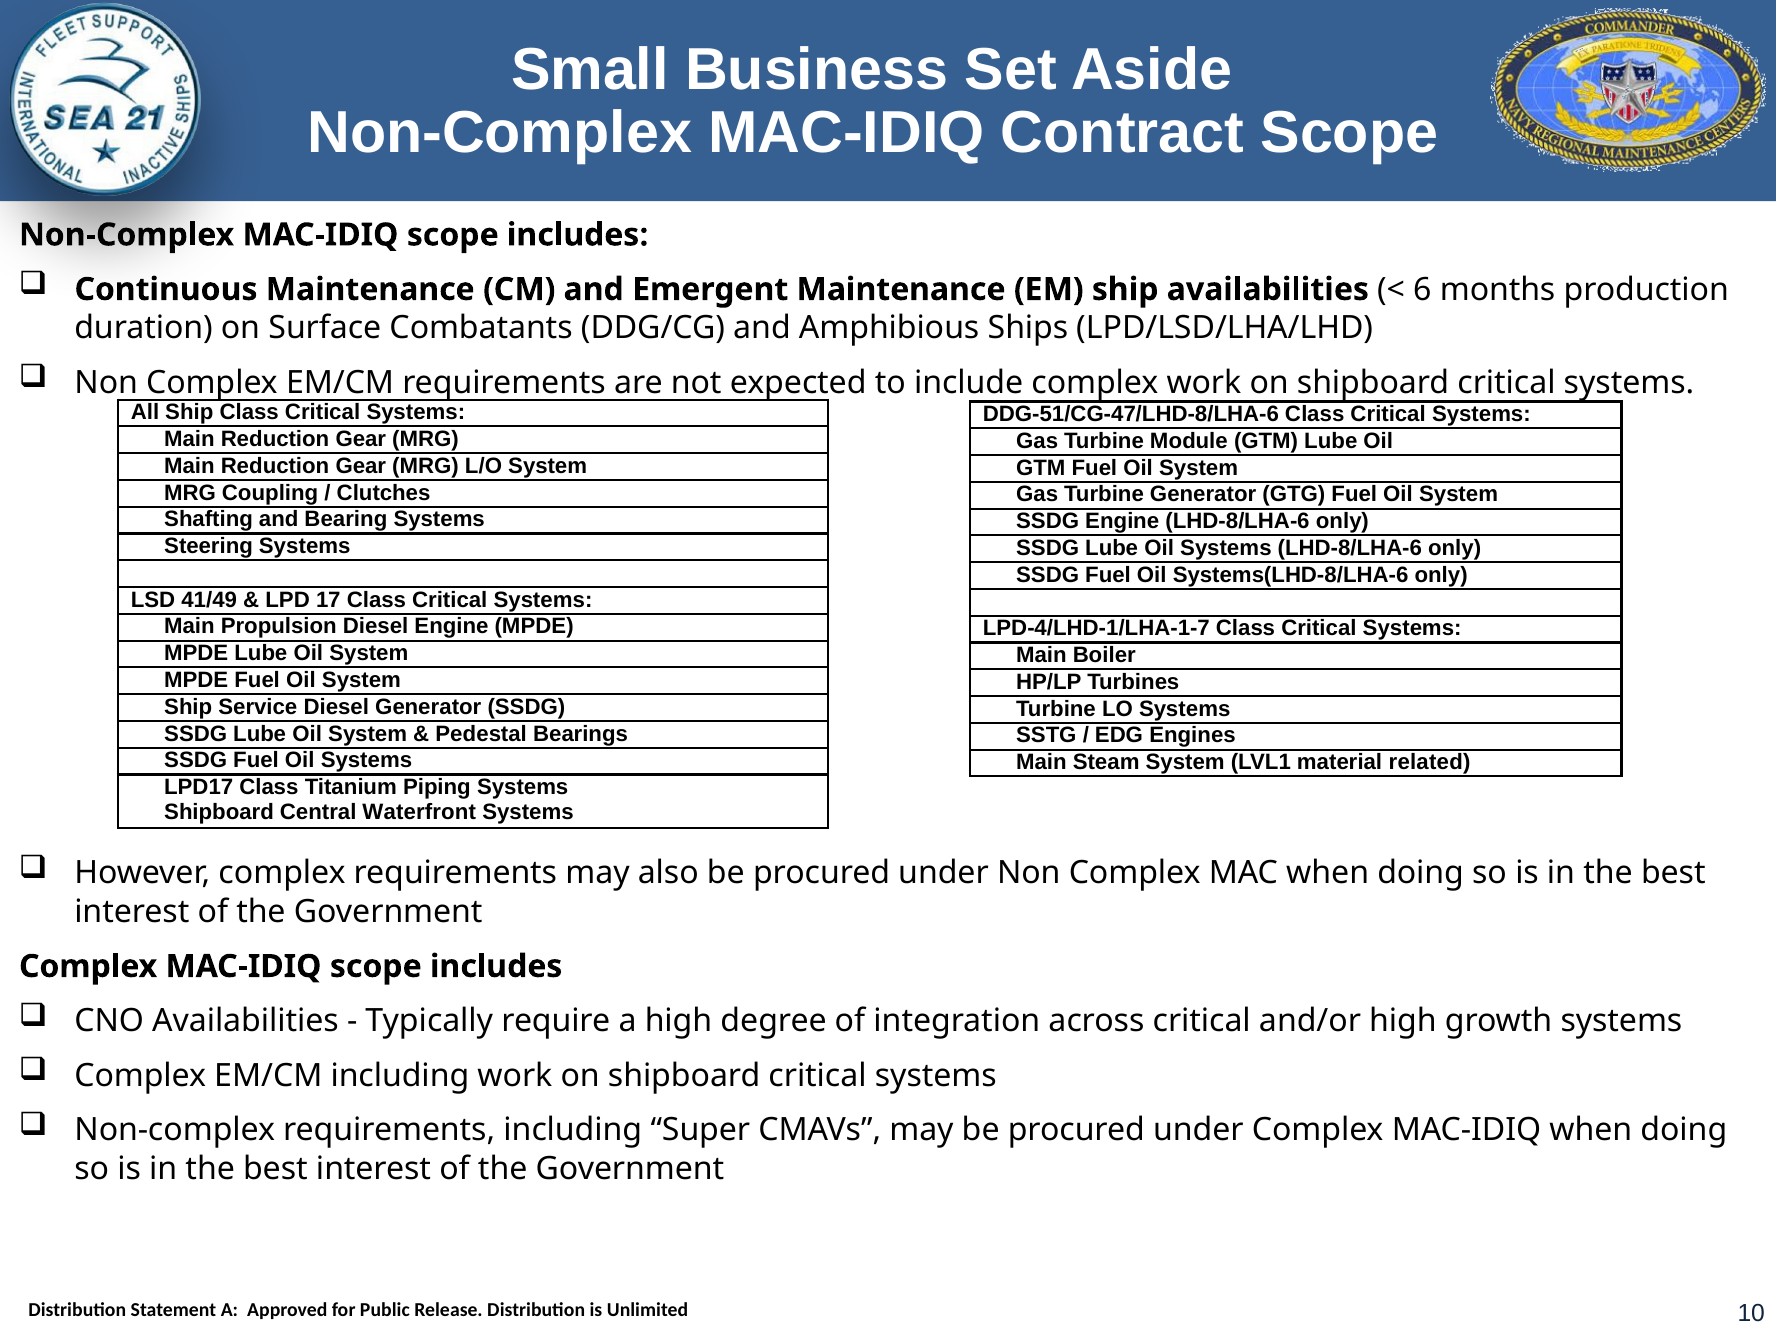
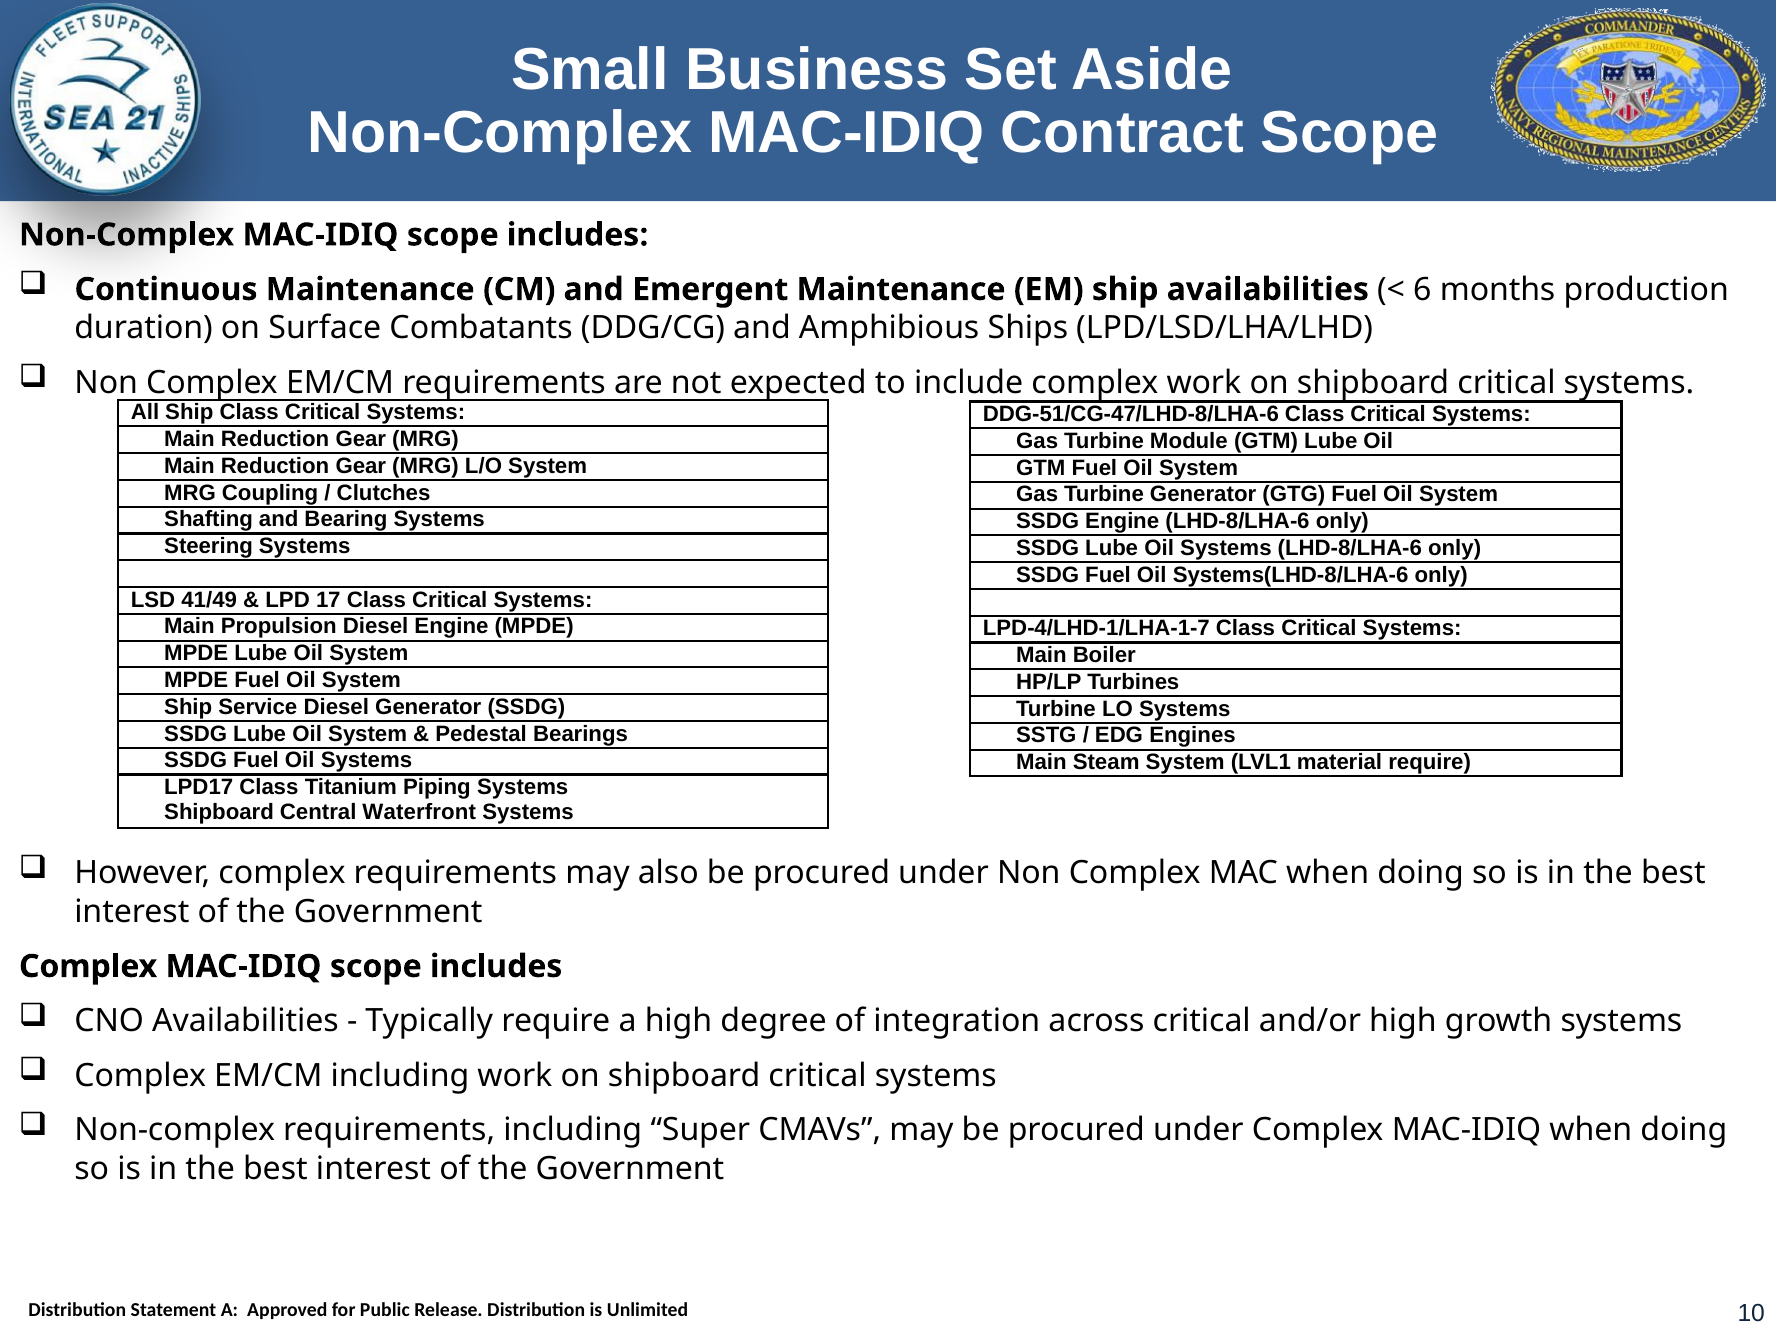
material related: related -> require (1430, 762)
